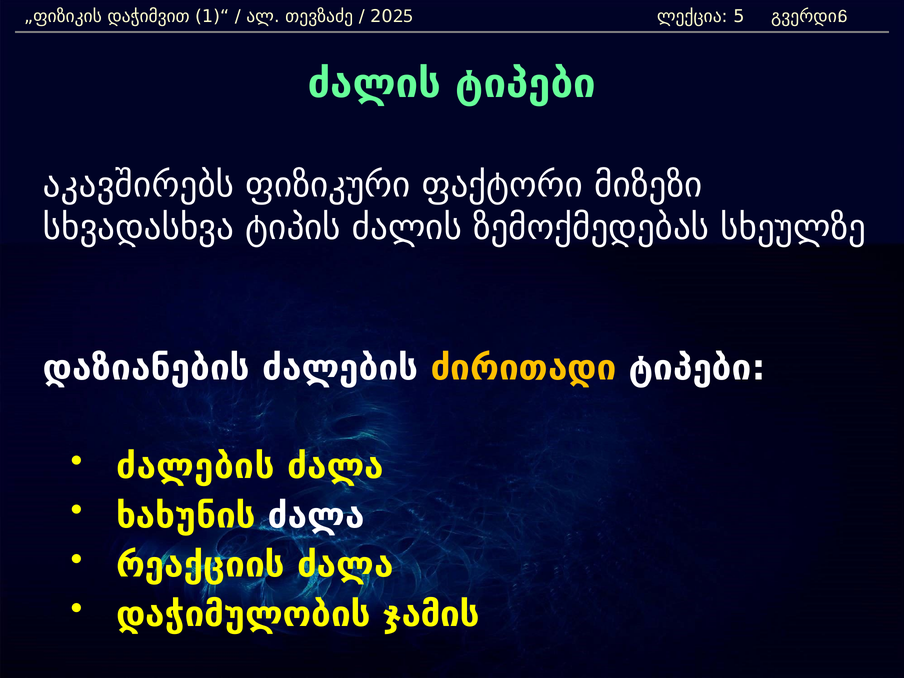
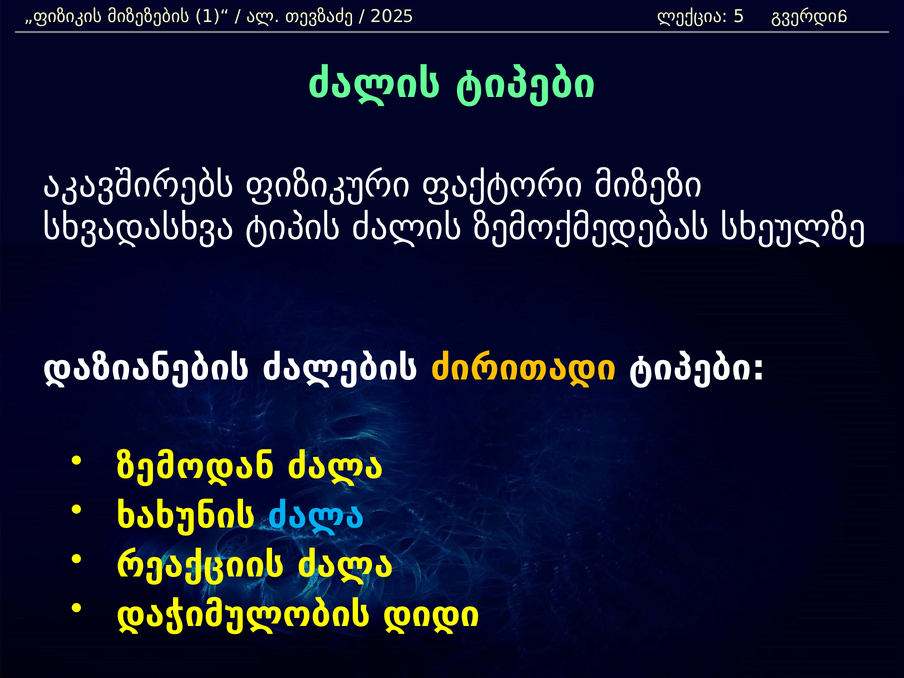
დაჭიმვით: დაჭიმვით -> მიზეზების (148, 16)
ძალების: ძალების -> ზემოდან (195, 467)
ძალა colour: white -> light blue (316, 516)
ჯამის: ჯამის -> დიდი (431, 615)
